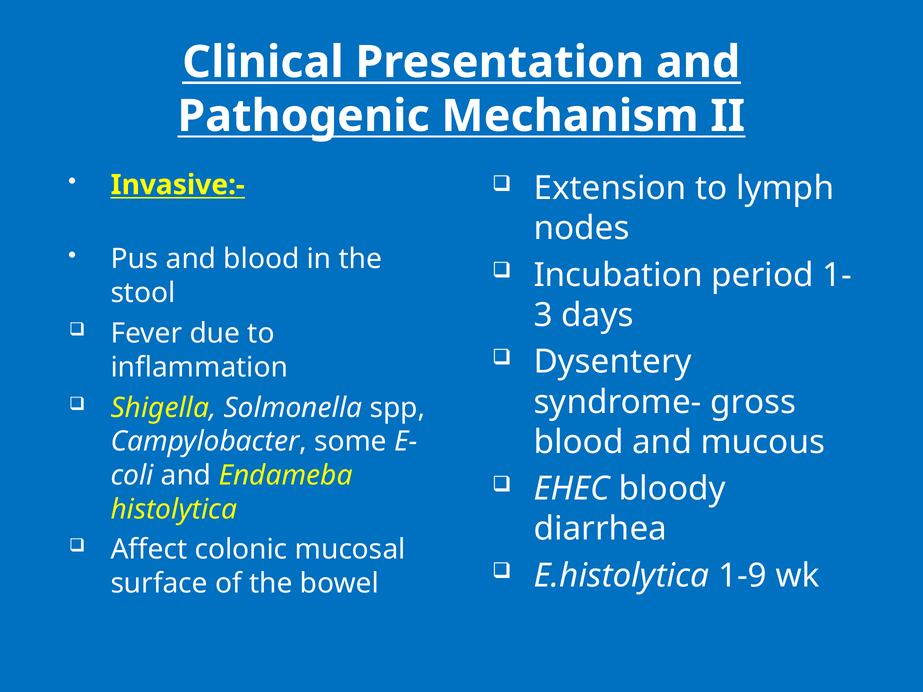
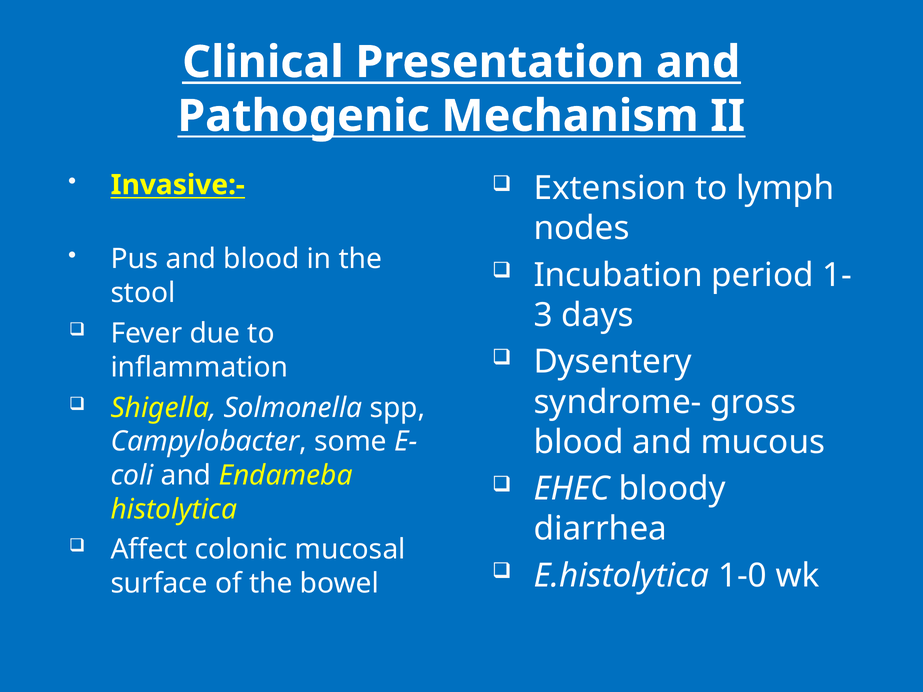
1-9: 1-9 -> 1-0 (743, 576)
